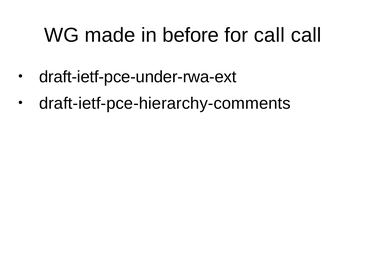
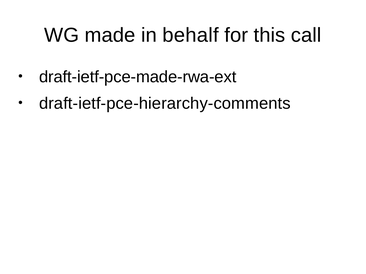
before: before -> behalf (191, 35)
for call: call -> this (269, 35)
draft-ietf-pce-under-rwa-ext: draft-ietf-pce-under-rwa-ext -> draft-ietf-pce-made-rwa-ext (138, 77)
